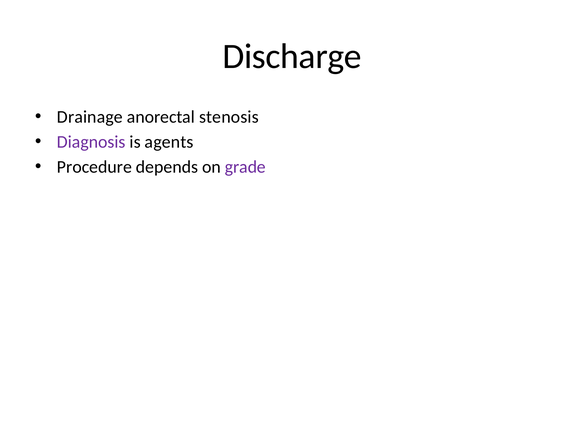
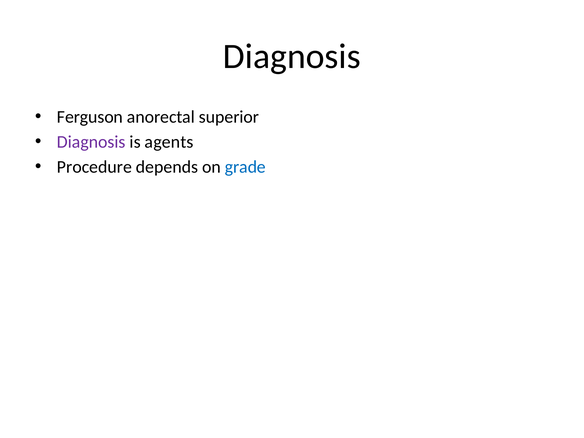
Discharge: Discharge -> Diagnosis (292, 57)
Drainage: Drainage -> Ferguson (90, 117)
stenosis: stenosis -> superior (229, 117)
grade colour: purple -> blue (245, 167)
